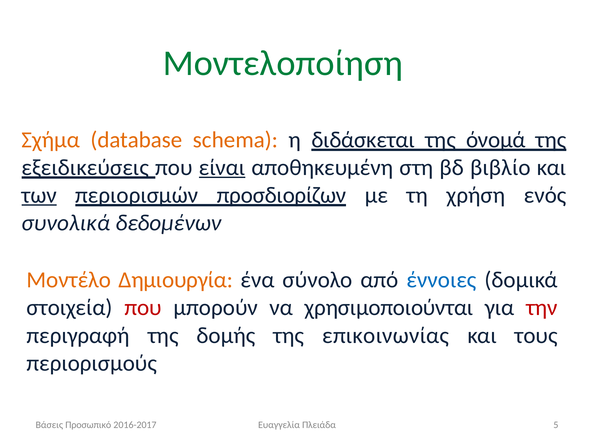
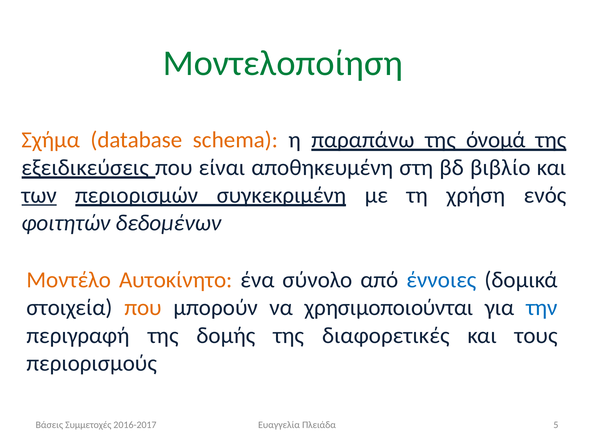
διδάσκεται: διδάσκεται -> παραπάνω (363, 140)
είναι underline: present -> none (222, 168)
προσδιορίζων: προσδιορίζων -> συγκεκριμένη (281, 195)
συνολικά: συνολικά -> φοιτητών (66, 223)
Δημιουργία: Δημιουργία -> Αυτοκίνητο (176, 280)
που colour: red -> orange (143, 308)
την colour: red -> blue (542, 308)
επικοινωνίας: επικοινωνίας -> διαφορετικές (386, 336)
Προσωπικό: Προσωπικό -> Συμμετοχές (88, 425)
